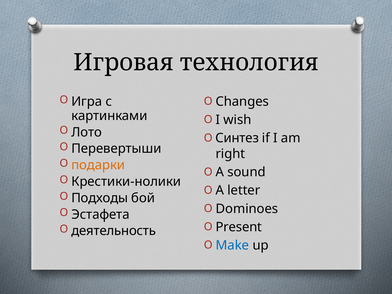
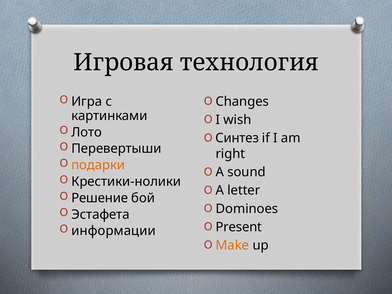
Подходы: Подходы -> Решение (100, 198)
деятельность: деятельность -> информации (114, 231)
Make colour: blue -> orange (232, 245)
